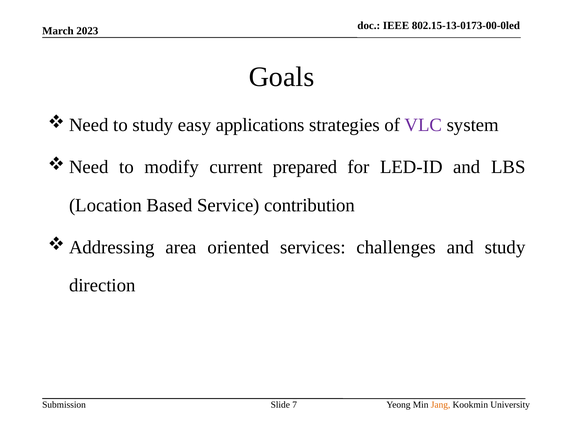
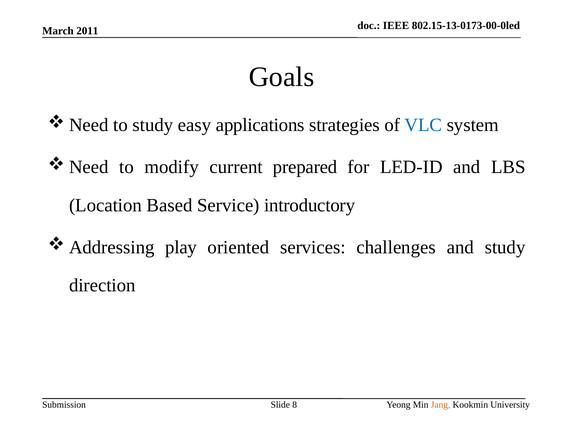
2023: 2023 -> 2011 (87, 31)
VLC colour: purple -> blue (423, 125)
contribution: contribution -> introductory (310, 205)
area: area -> play (181, 247)
7: 7 -> 8 (295, 405)
